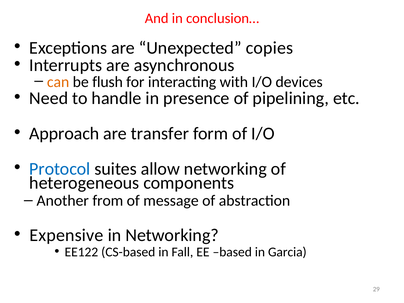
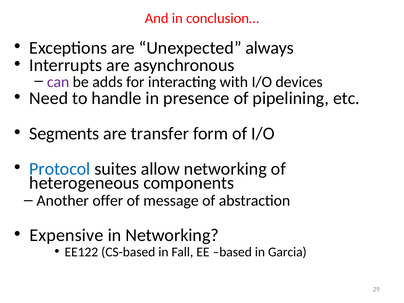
copies: copies -> always (270, 48)
can colour: orange -> purple (58, 82)
flush: flush -> adds (107, 82)
Approach: Approach -> Segments (64, 134)
from: from -> offer (108, 201)
